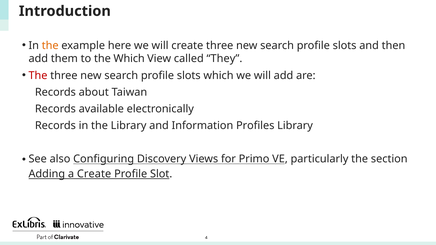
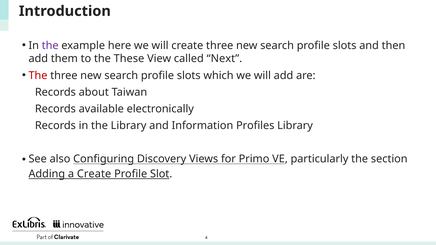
the colour: orange -> purple (50, 46)
the Which: Which -> These (129, 59)
They: They -> Next (224, 59)
